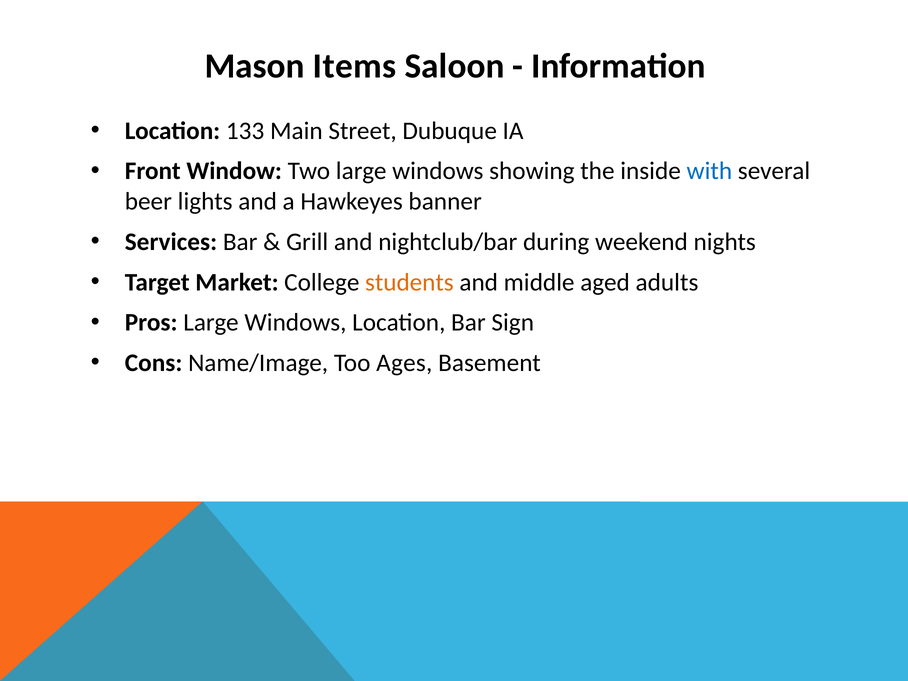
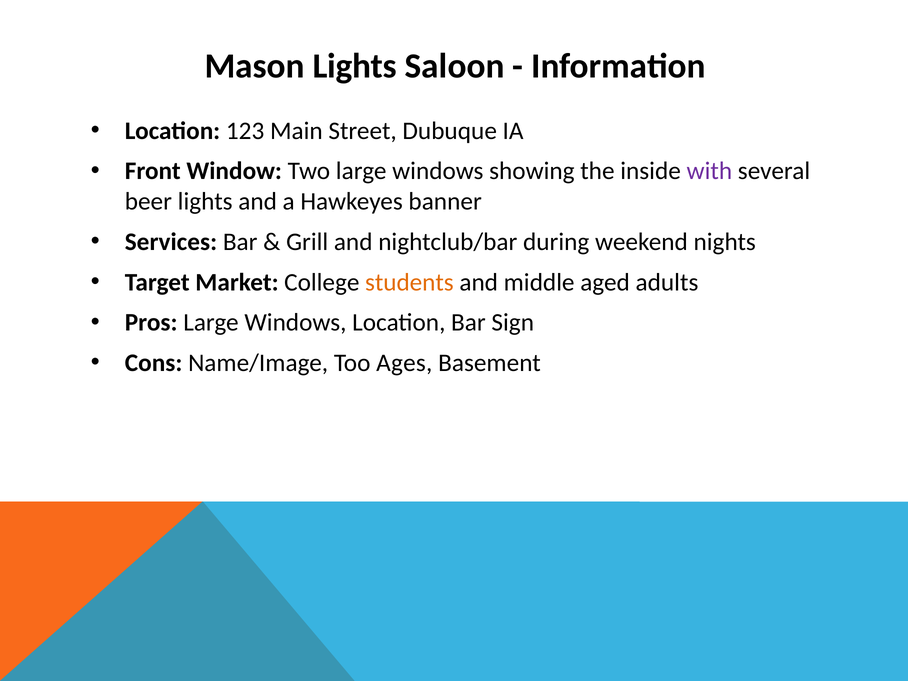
Mason Items: Items -> Lights (355, 66)
133: 133 -> 123 (245, 131)
with colour: blue -> purple (709, 171)
